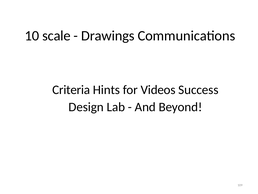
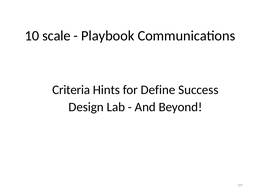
Drawings: Drawings -> Playbook (108, 36)
Videos: Videos -> Define (158, 90)
